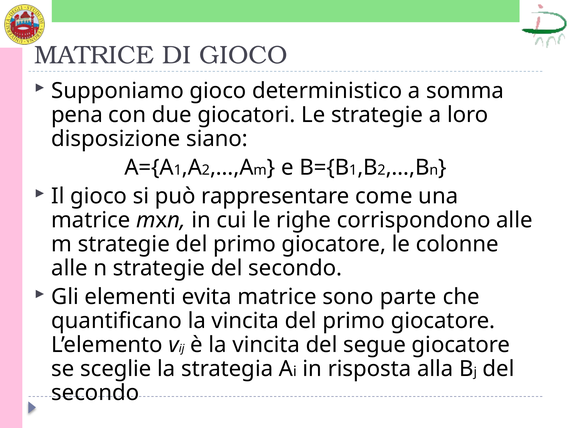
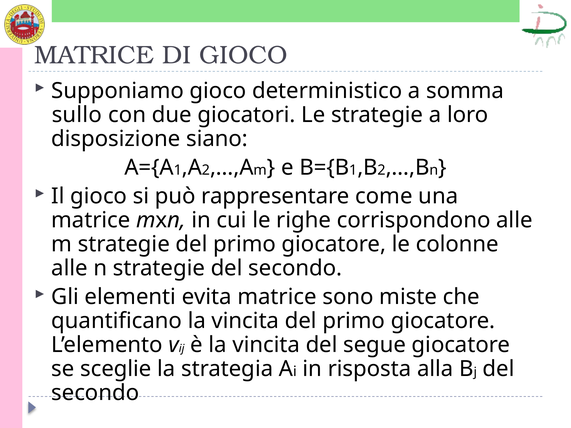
pena: pena -> sullo (77, 115)
parte: parte -> miste (408, 297)
